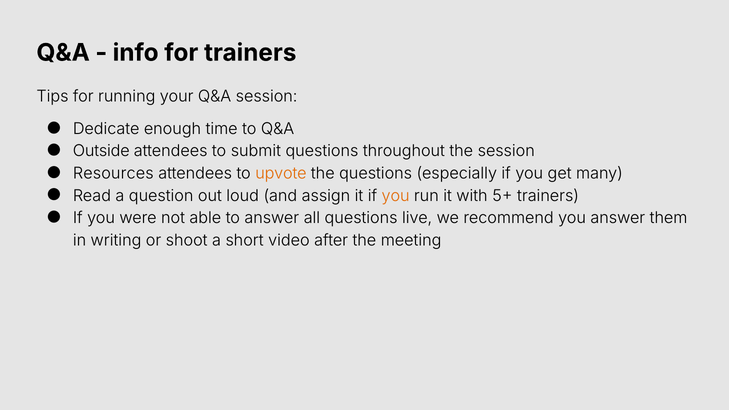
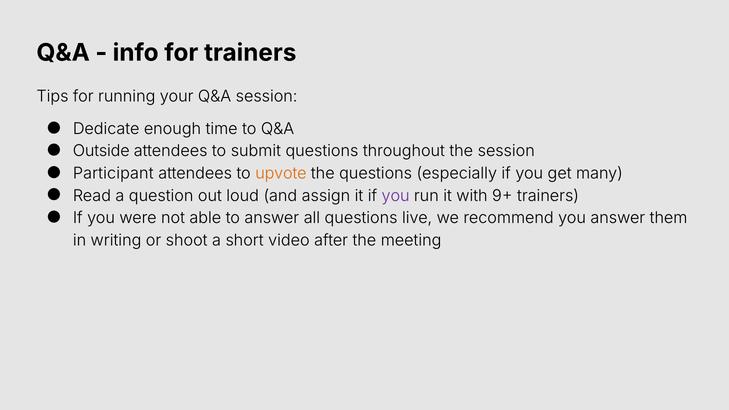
Resources: Resources -> Participant (113, 173)
you colour: orange -> purple (396, 196)
5+: 5+ -> 9+ (502, 196)
